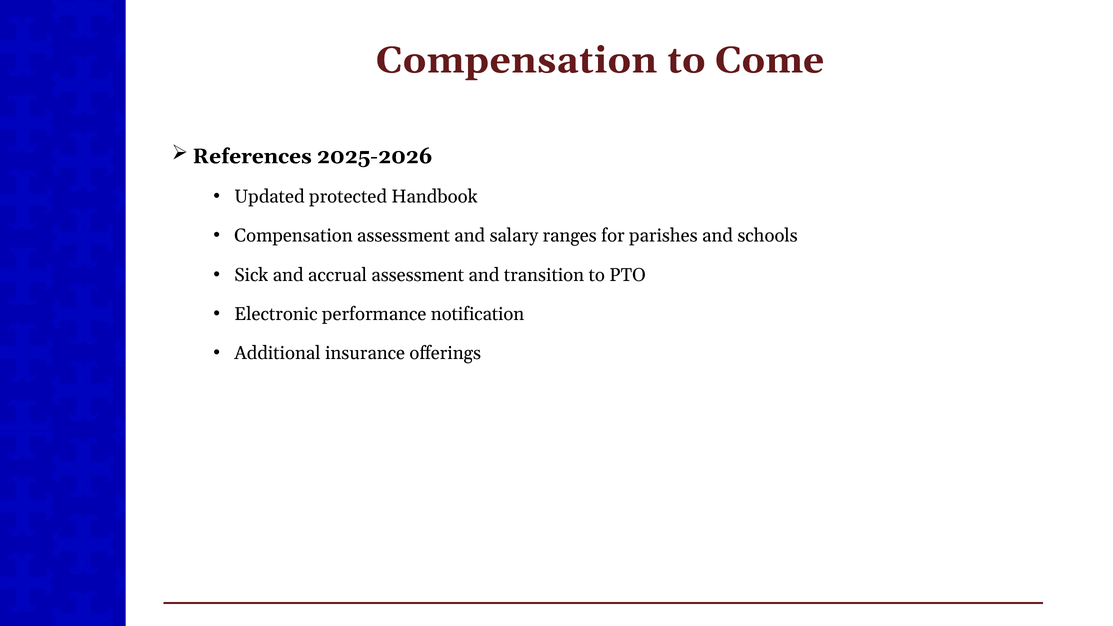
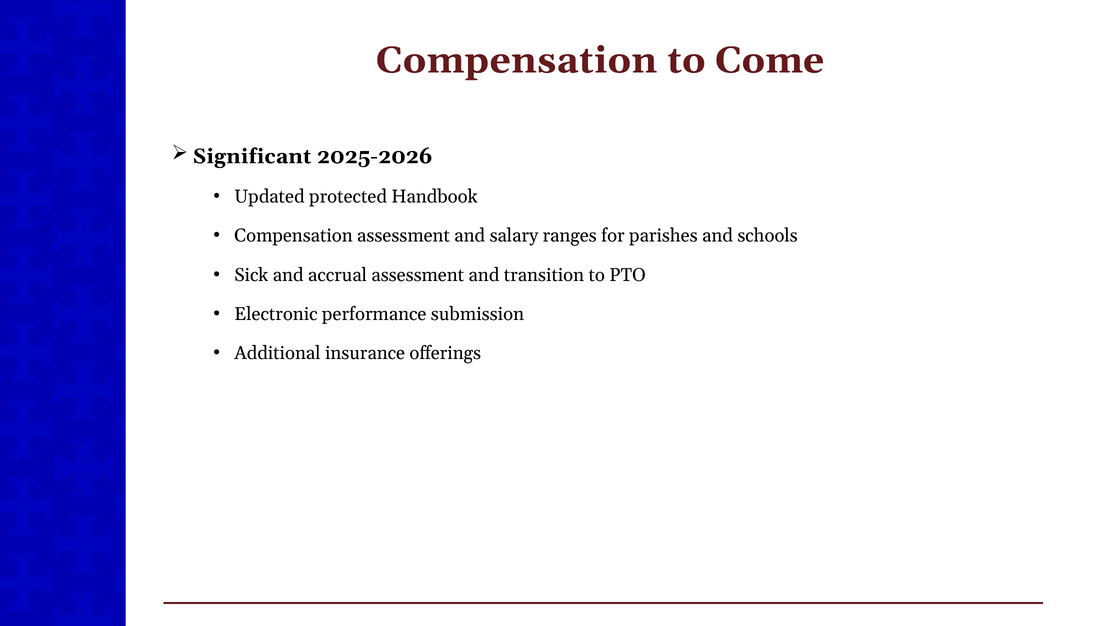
References: References -> Significant (252, 156)
notification: notification -> submission (477, 314)
